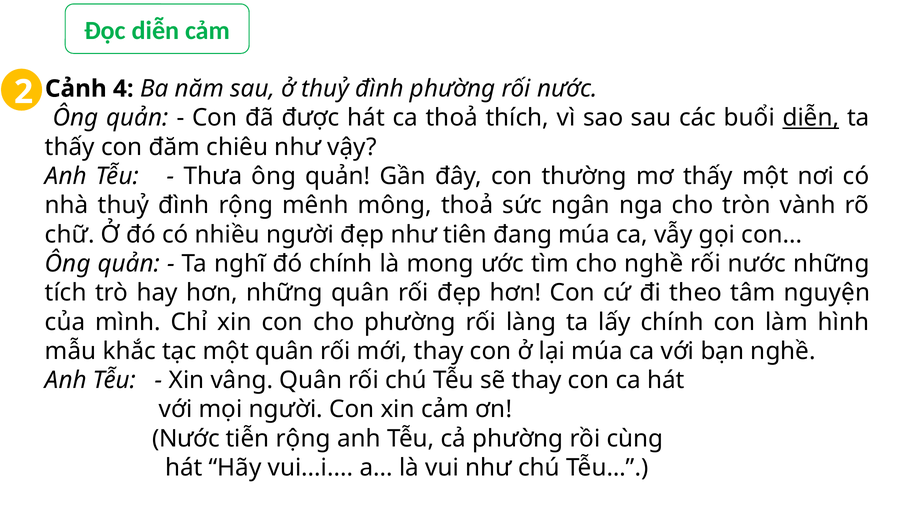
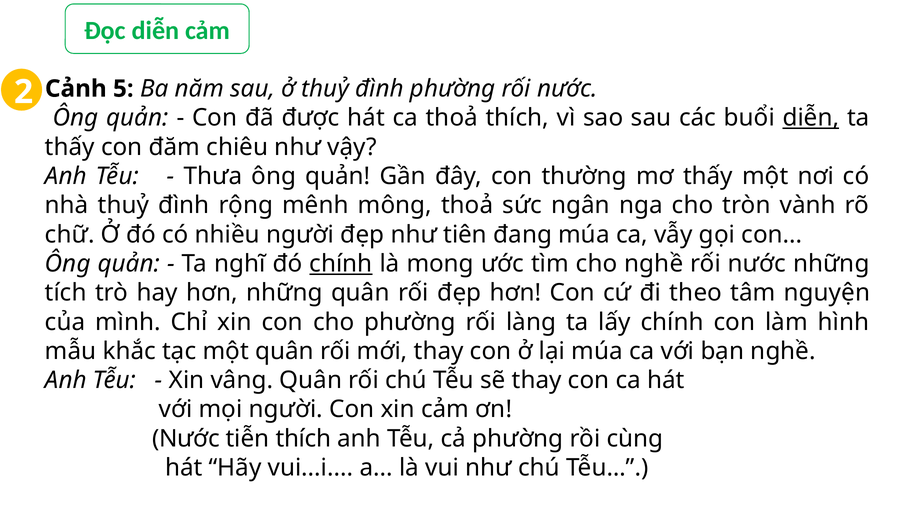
4: 4 -> 5 (123, 89)
chính underline: none -> present (341, 263)
tiễn rộng: rộng -> thích (303, 438)
